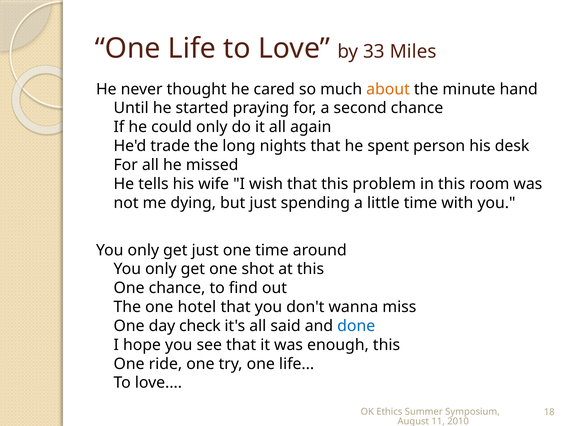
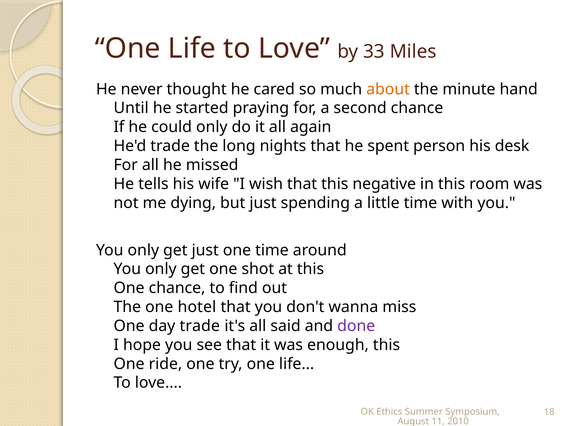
problem: problem -> negative (384, 184)
day check: check -> trade (200, 326)
done colour: blue -> purple (356, 326)
